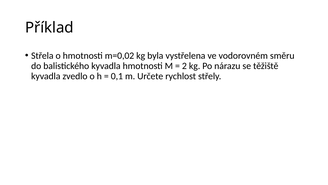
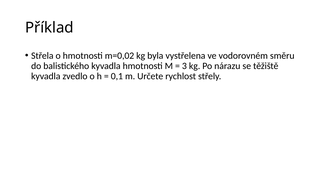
2: 2 -> 3 (184, 66)
